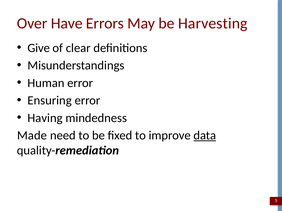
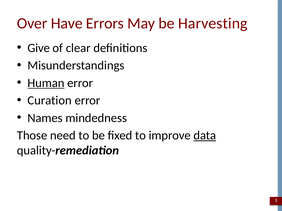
Human underline: none -> present (46, 83)
Ensuring: Ensuring -> Curation (50, 101)
Having: Having -> Names (45, 118)
Made: Made -> Those (32, 136)
